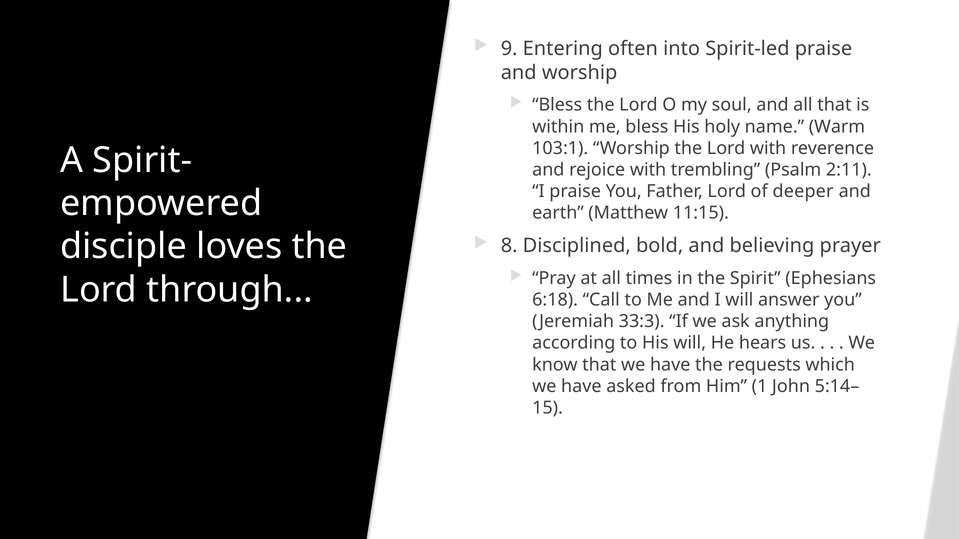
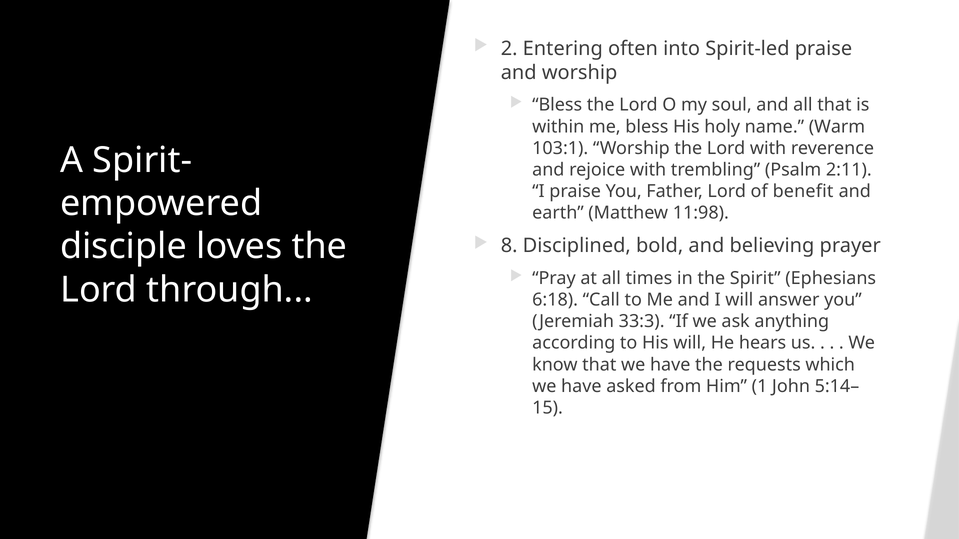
9: 9 -> 2 (509, 48)
deeper: deeper -> benefit (803, 191)
11:15: 11:15 -> 11:98 (701, 213)
